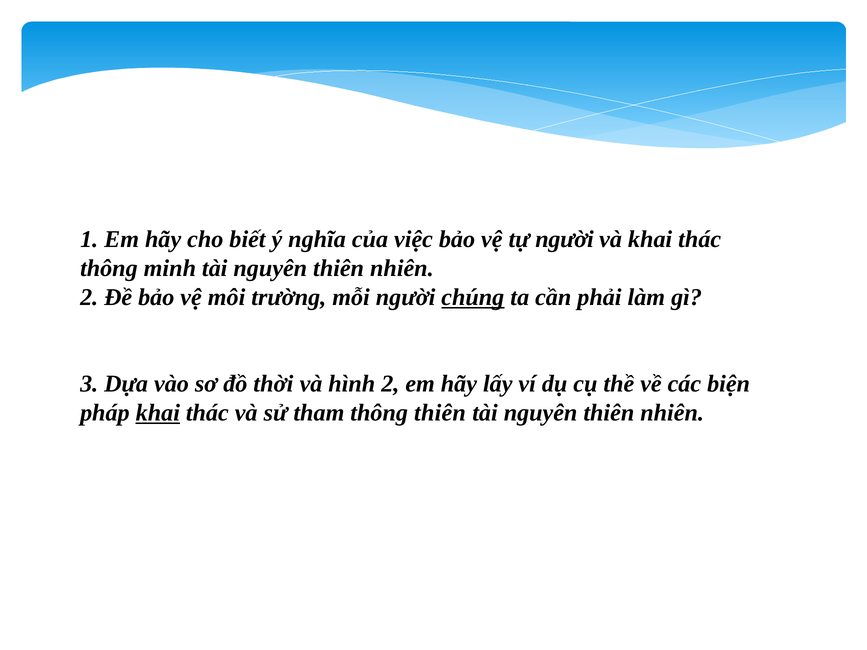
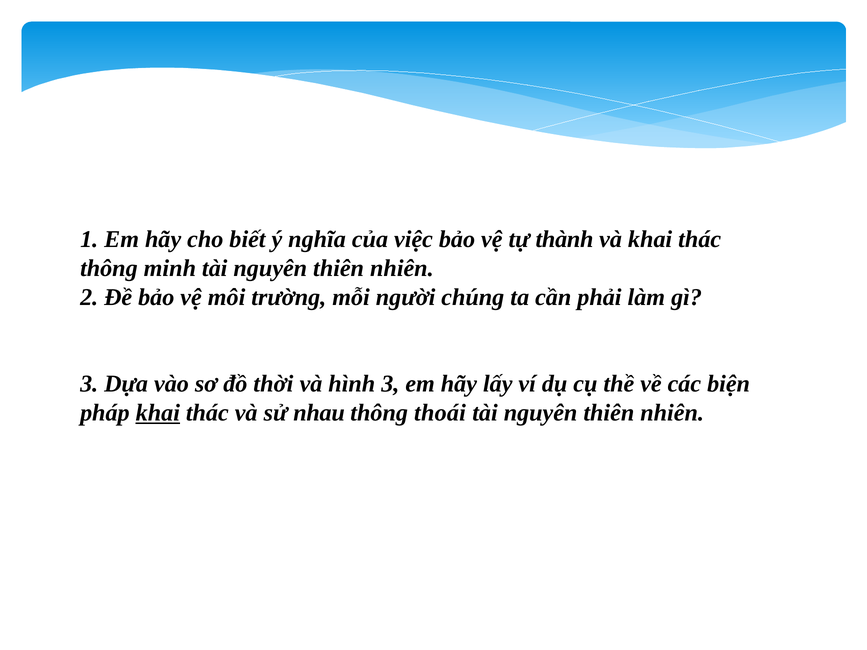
tự người: người -> thành (565, 239)
chúng underline: present -> none (473, 297)
hình 2: 2 -> 3 (390, 384)
tham: tham -> nhau (319, 413)
thông thiên: thiên -> thoái (440, 413)
